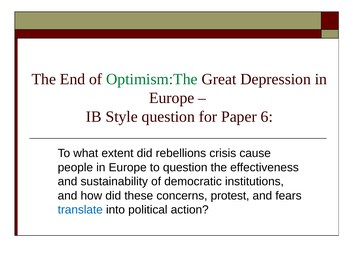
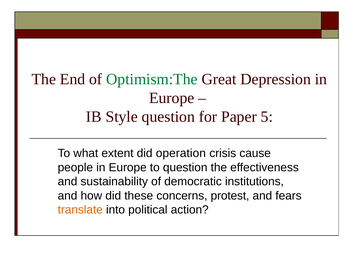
6: 6 -> 5 (267, 117)
rebellions: rebellions -> operation (181, 153)
translate colour: blue -> orange (80, 210)
